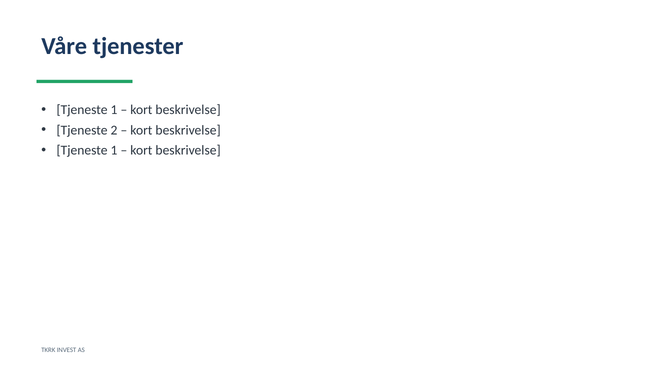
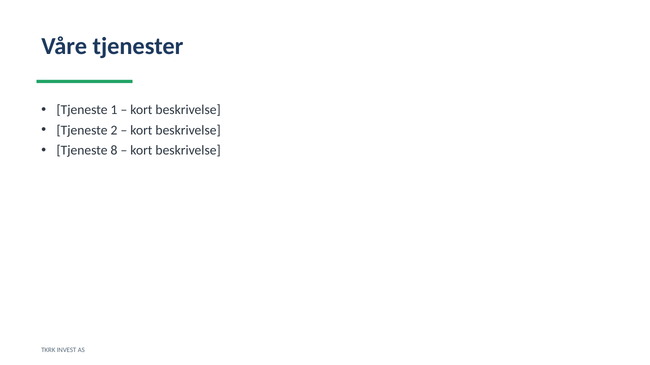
1: 1 -> 8 (114, 151)
